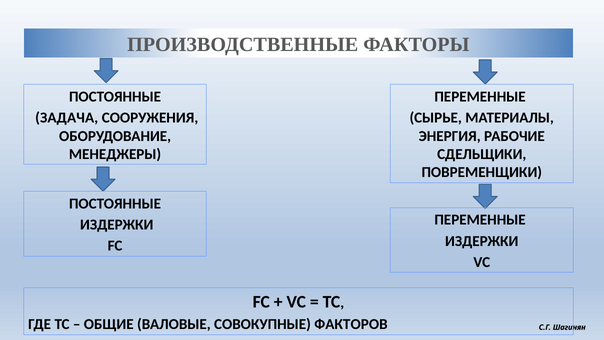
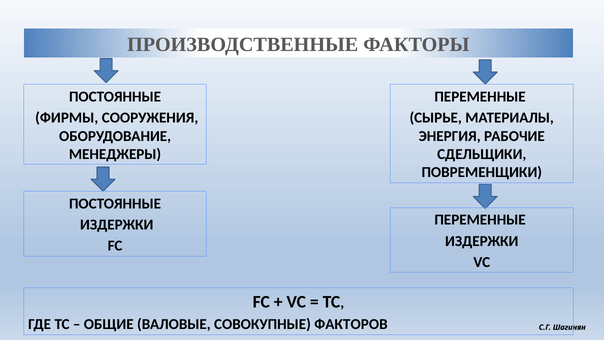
ЗАДАЧА: ЗАДАЧА -> ФИРМЫ (67, 118)
